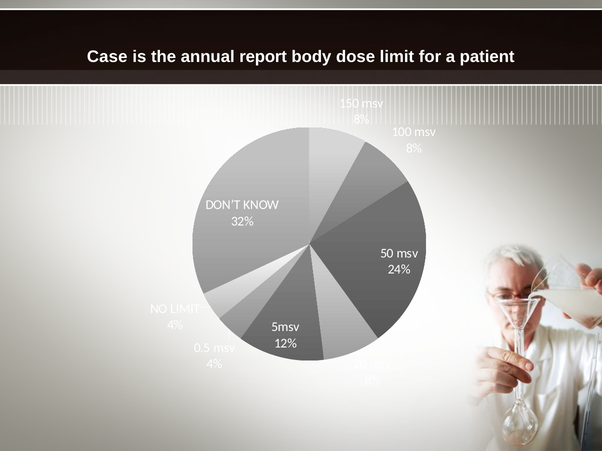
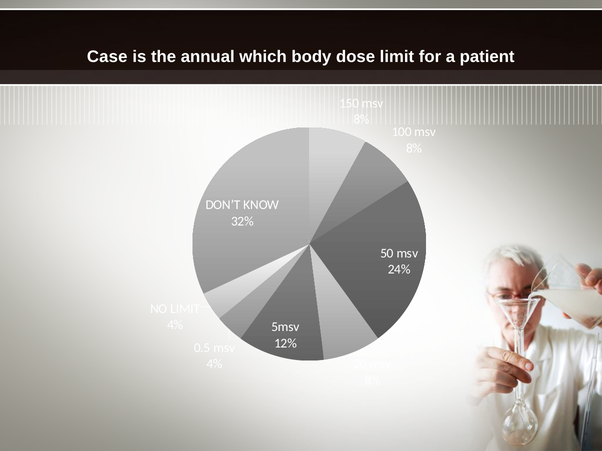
report: report -> which (263, 57)
